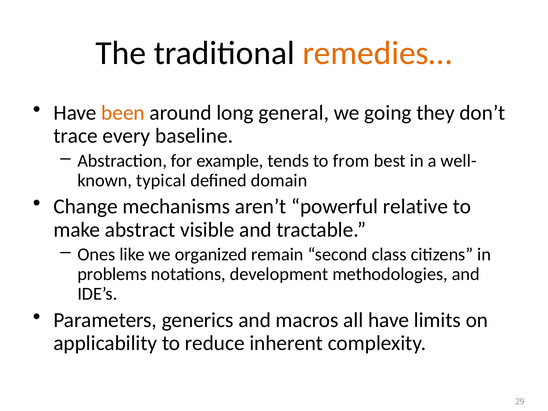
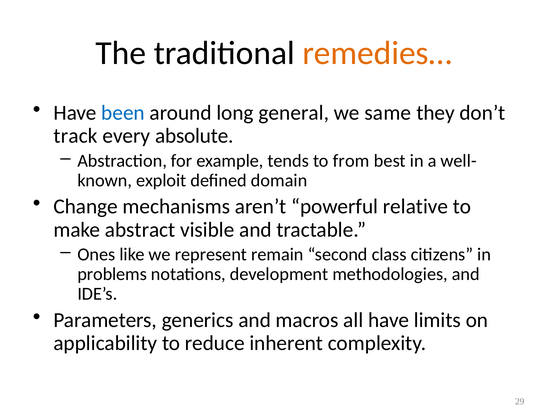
been colour: orange -> blue (123, 113)
going: going -> same (388, 113)
trace: trace -> track (76, 136)
baseline: baseline -> absolute (194, 136)
typical: typical -> exploit (161, 180)
organized: organized -> represent (211, 254)
